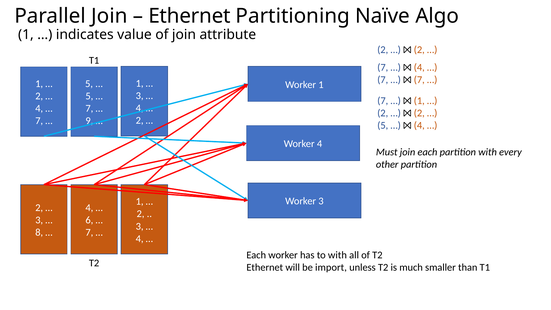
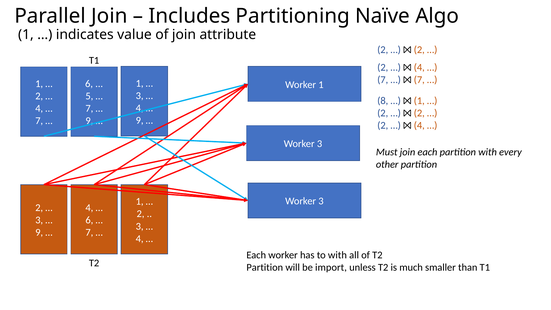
Ethernet: Ethernet -> Includes (189, 16)
7: 7 -> 2 (383, 67)
5: 5 -> 6 (89, 84)
7: 7 -> 8 (383, 101)
2: 2 -> 9 (140, 120)
5: 5 -> 2 (383, 125)
4: 4 -> 3 (320, 144)
8: 8 -> 9 (39, 232)
Ethernet: Ethernet -> Partition (265, 267)
